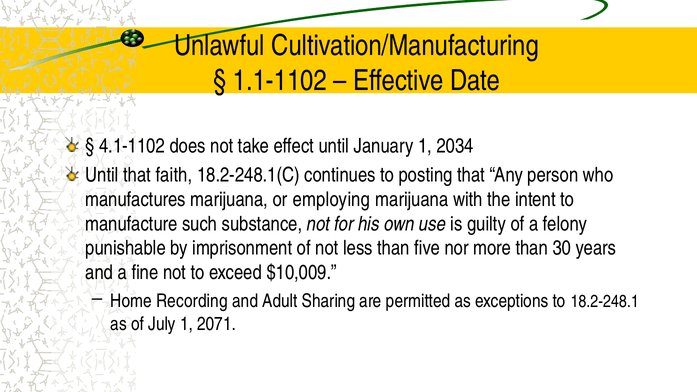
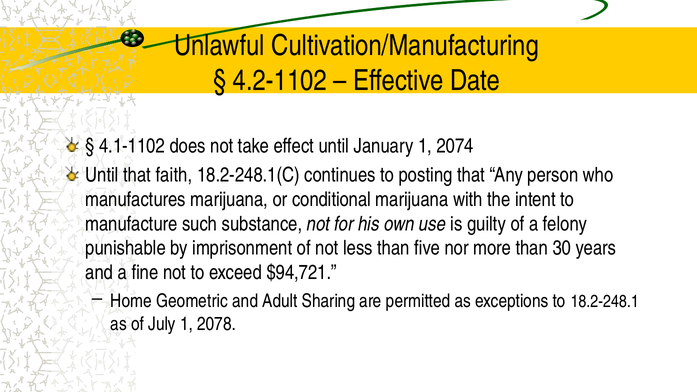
1.1-1102: 1.1-1102 -> 4.2-1102 (280, 81)
2034: 2034 -> 2074 (455, 146)
employing: employing -> conditional (332, 200)
$10,009: $10,009 -> $94,721 (302, 273)
Recording: Recording -> Geometric (192, 301)
2071: 2071 -> 2078 (217, 324)
